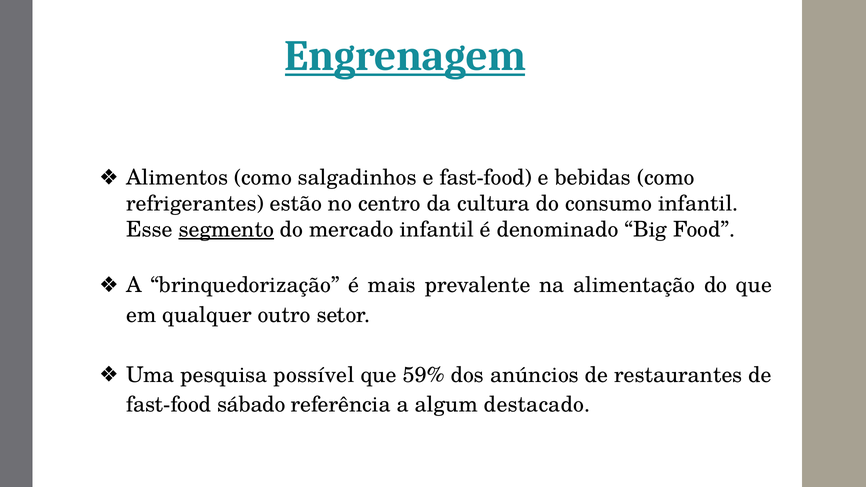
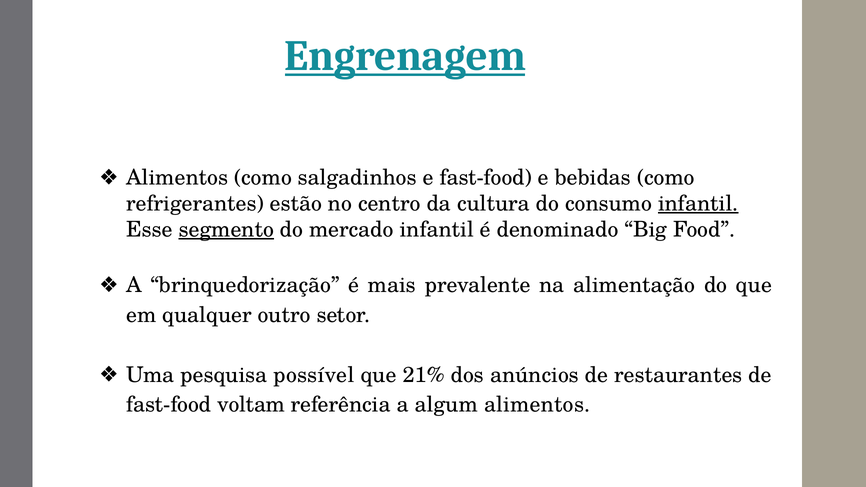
infantil underline: none -> present (698, 204)
59%: 59% -> 21% (424, 375)
sábado: sábado -> voltam (251, 405)
algum destacado: destacado -> alimentos (537, 405)
